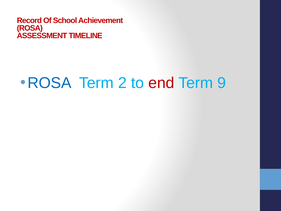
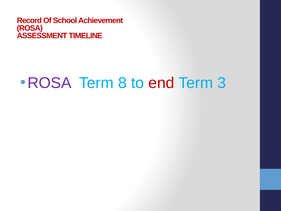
ROSA colour: blue -> purple (49, 83)
2: 2 -> 8 (122, 83)
9: 9 -> 3 (222, 83)
